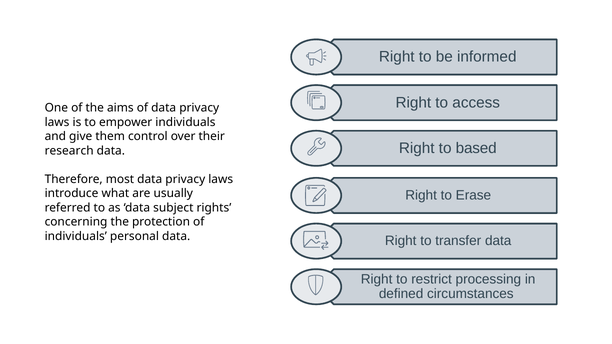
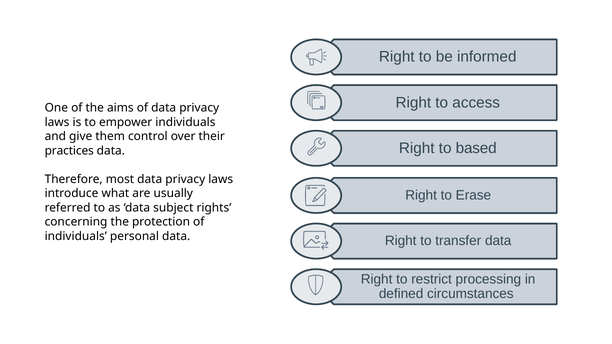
research: research -> practices (69, 151)
